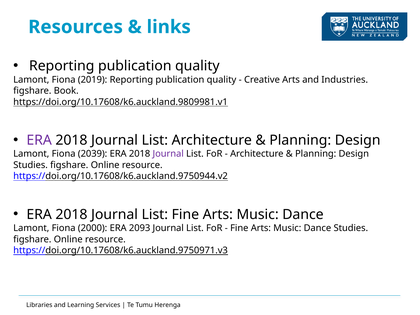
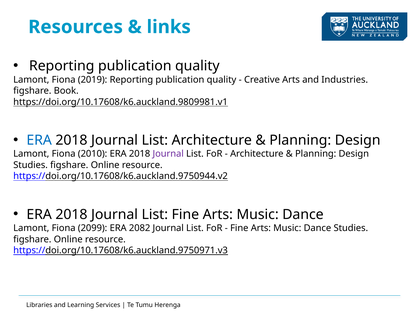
ERA colour: purple -> blue (39, 140)
2039: 2039 -> 2010 (93, 154)
2000: 2000 -> 2099 (93, 228)
2093: 2093 -> 2082 (140, 228)
